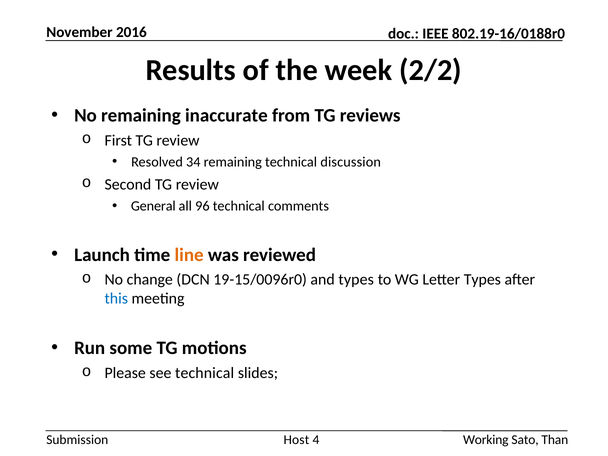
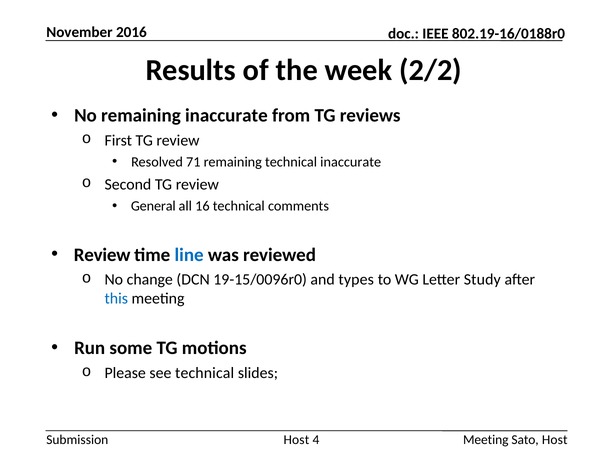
34: 34 -> 71 (193, 162)
technical discussion: discussion -> inaccurate (351, 162)
96: 96 -> 16 (202, 206)
Launch: Launch -> Review (102, 255)
line colour: orange -> blue (189, 255)
Letter Types: Types -> Study (482, 280)
Working: Working -> Meeting (486, 440)
Sato Than: Than -> Host (555, 440)
